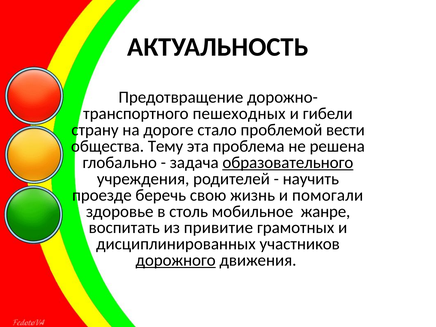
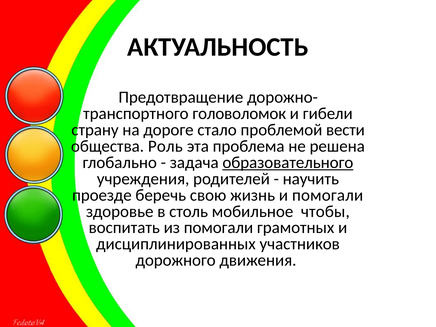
пешеходных: пешеходных -> головоломок (239, 114)
Тему: Тему -> Роль (165, 146)
жанре: жанре -> чтобы (325, 211)
из привитие: привитие -> помогали (219, 228)
дорожного underline: present -> none (176, 260)
